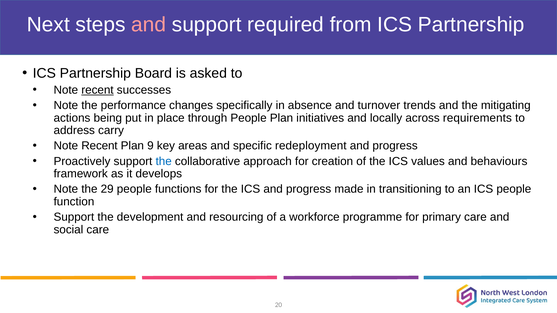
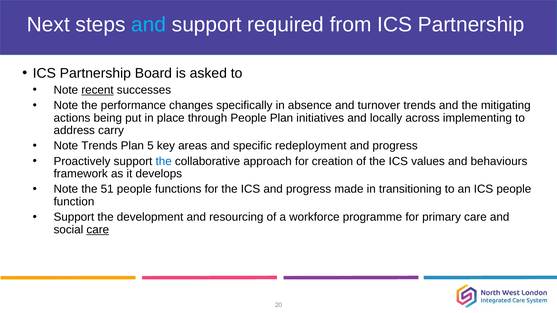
and colour: pink -> light blue (149, 25)
requirements: requirements -> implementing (477, 118)
Recent: Recent -> Trends (99, 146)
9: 9 -> 5 (150, 146)
29: 29 -> 51 (107, 189)
care underline: none -> present (98, 230)
